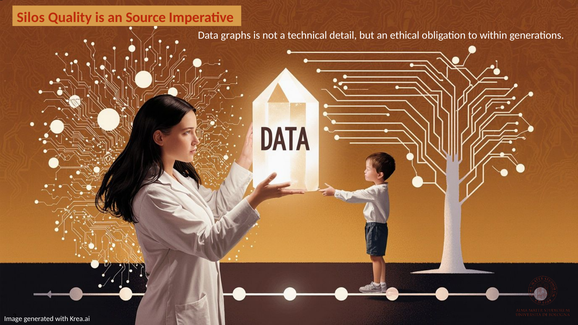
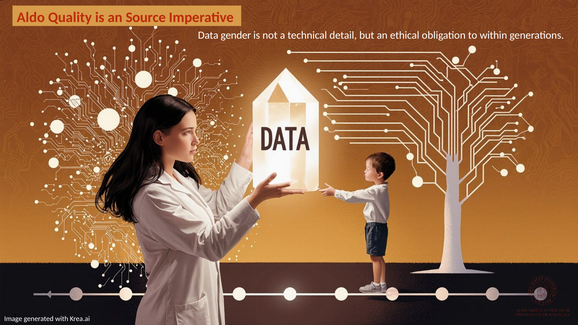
Silos: Silos -> Aldo (31, 17)
graphs: graphs -> gender (236, 35)
